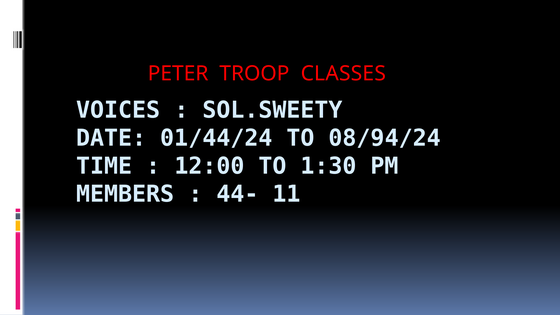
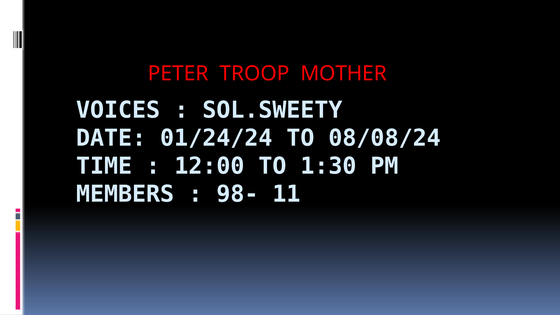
CLASSES: CLASSES -> MOTHER (344, 74)
01/44/24: 01/44/24 -> 01/24/24 (216, 138)
08/94/24: 08/94/24 -> 08/08/24 (385, 138)
44-: 44- -> 98- (237, 194)
